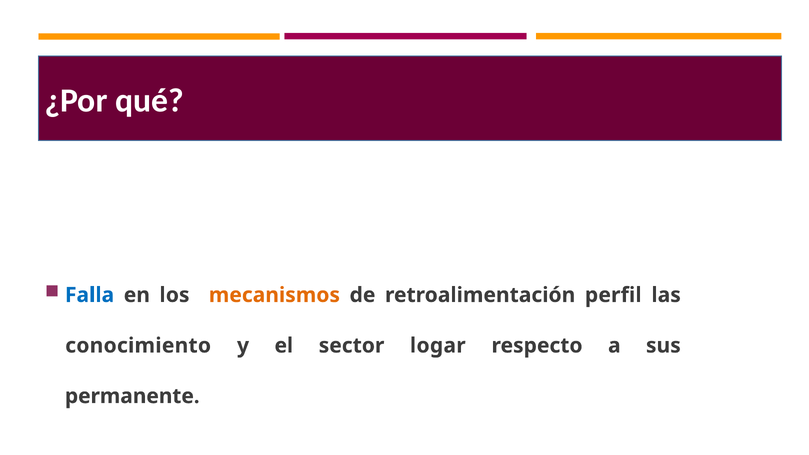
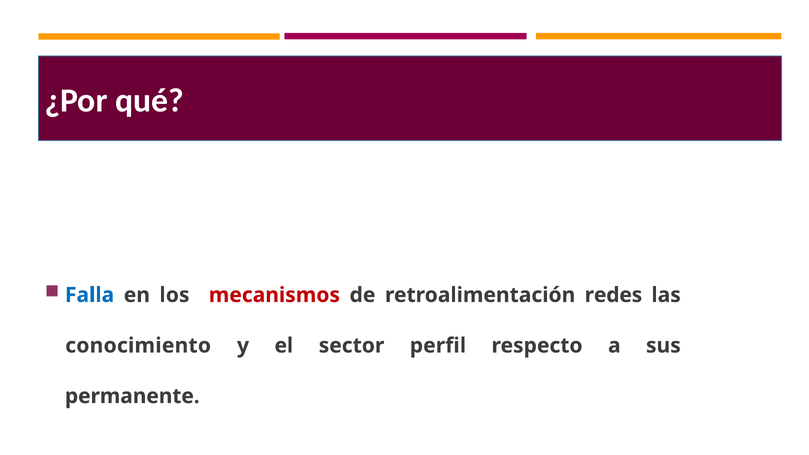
mecanismos colour: orange -> red (274, 295)
perfil: perfil -> redes (613, 295)
logar: logar -> perfil (438, 346)
